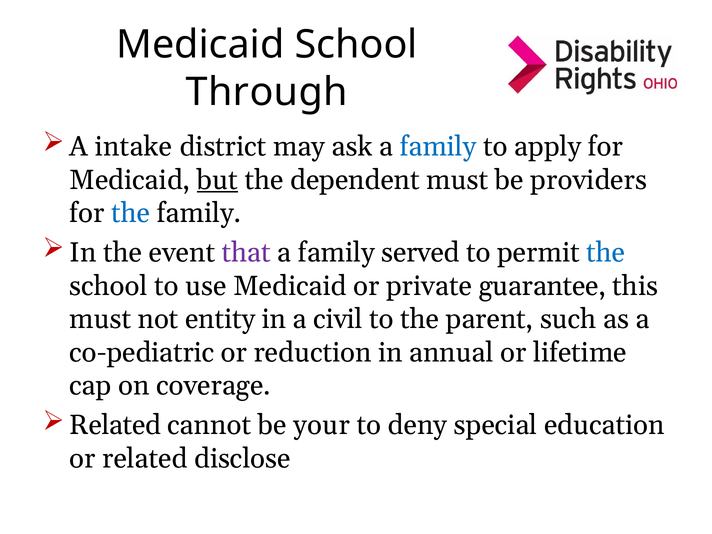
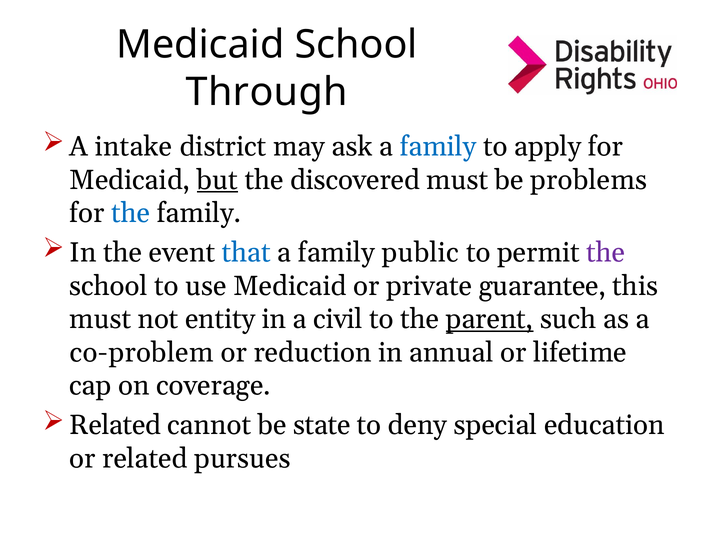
dependent: dependent -> discovered (355, 180)
providers: providers -> problems (589, 180)
that colour: purple -> blue (246, 253)
served: served -> public (420, 253)
the colour: blue -> purple (606, 253)
parent underline: none -> present (490, 319)
co-pediatric: co-pediatric -> co-problem (142, 353)
your: your -> state (322, 425)
disclose: disclose -> pursues (242, 459)
